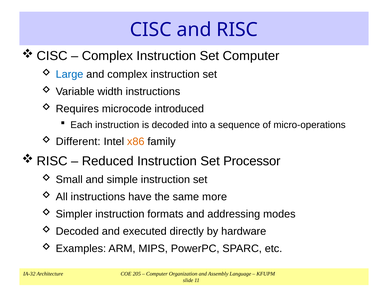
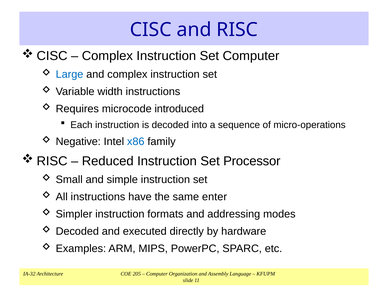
Different: Different -> Negative (78, 142)
x86 colour: orange -> blue (136, 142)
more: more -> enter (215, 197)
